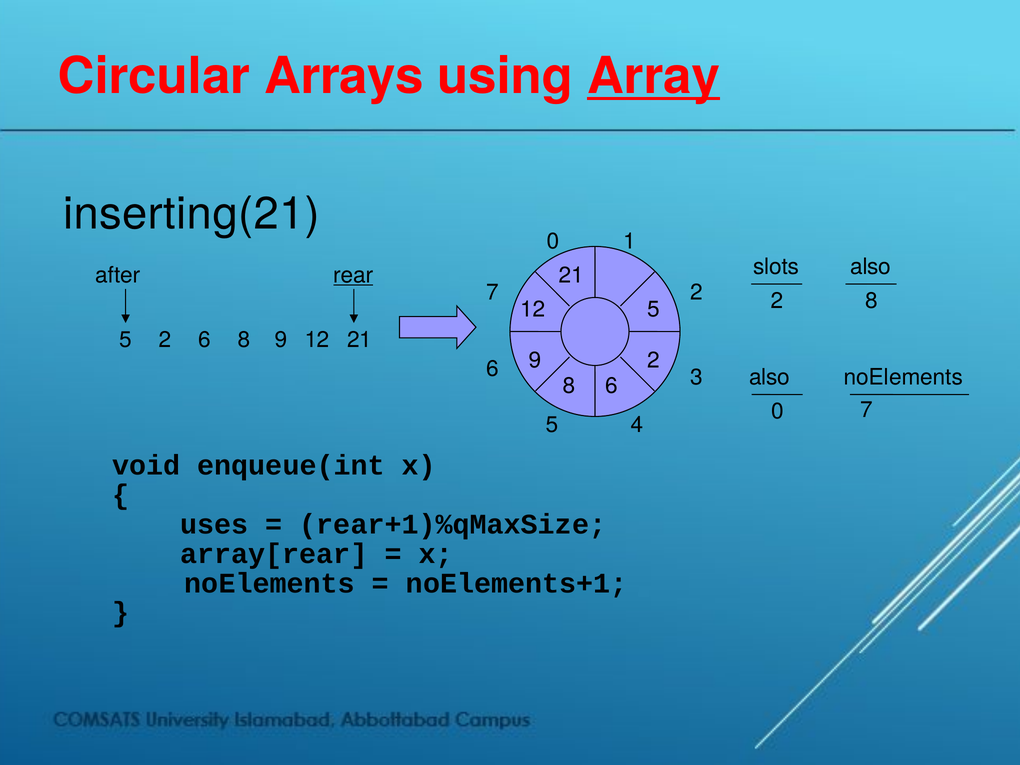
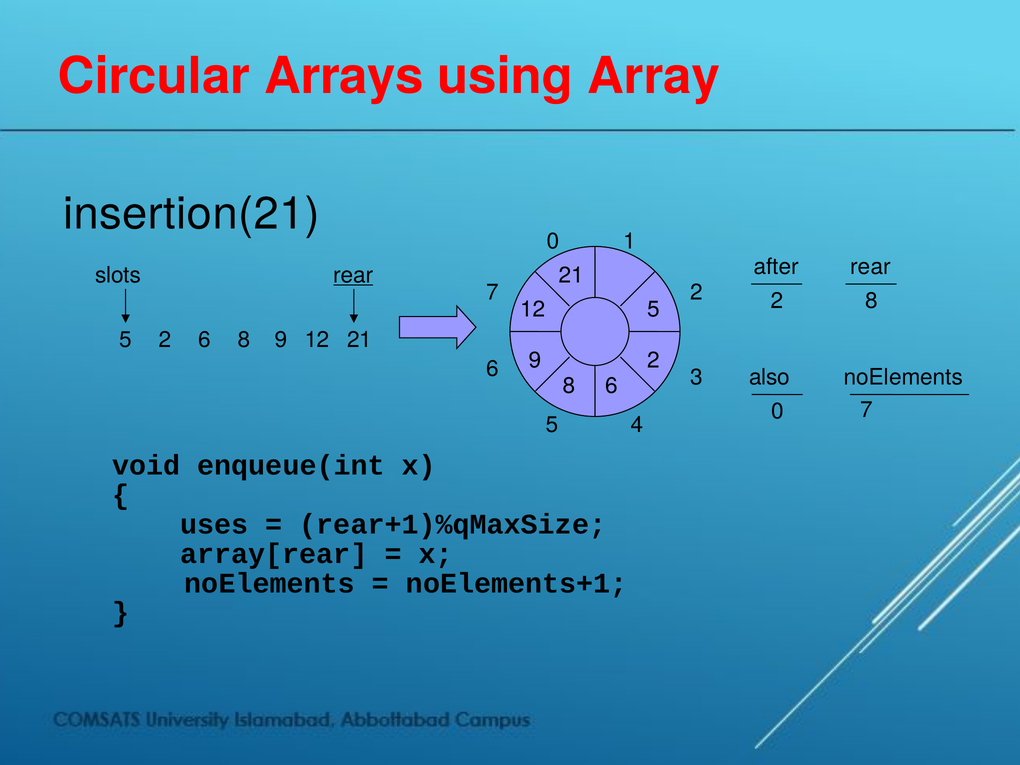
Array underline: present -> none (654, 77)
inserting(21: inserting(21 -> insertion(21 (192, 214)
slots: slots -> after (776, 267)
also: also -> rear (871, 267)
after: after -> slots (118, 275)
